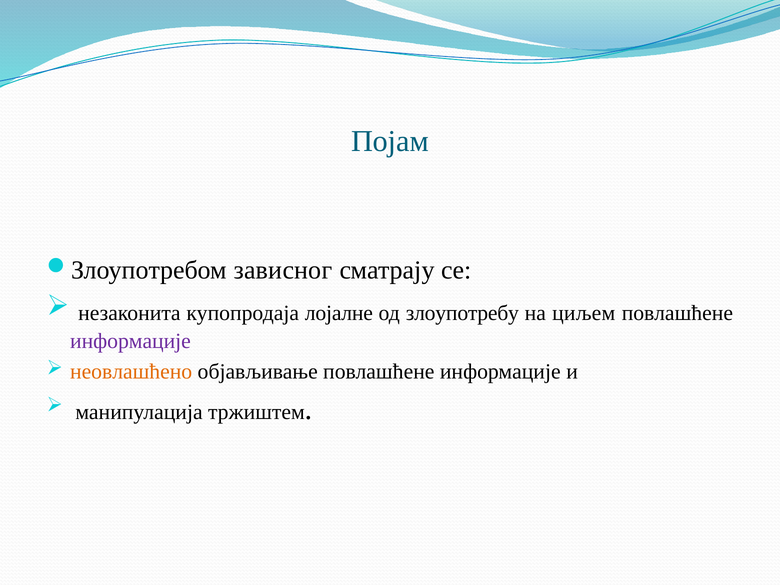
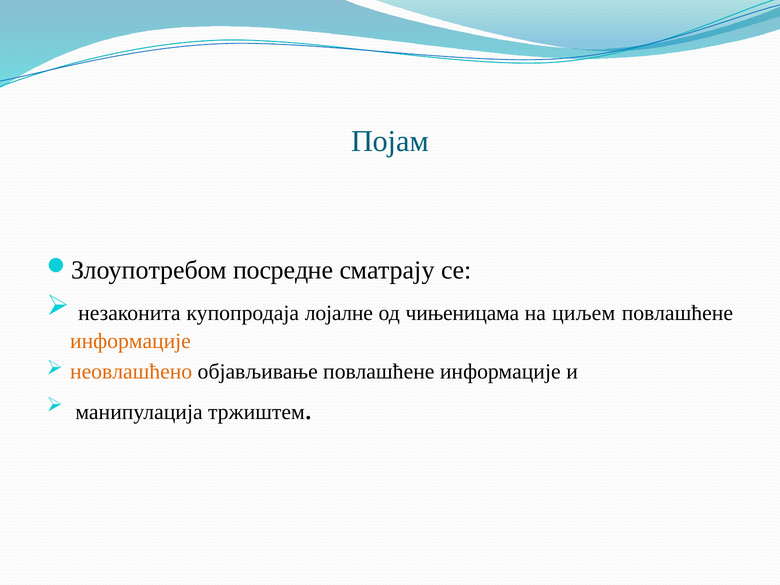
зависног: зависног -> посредне (283, 270)
злоупотребу: злоупотребу -> чињеницама (462, 313)
информације colour: purple -> orange (130, 341)
